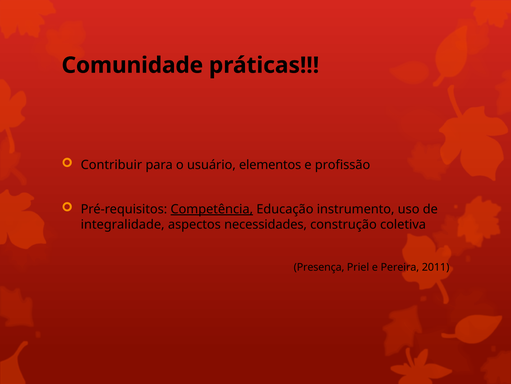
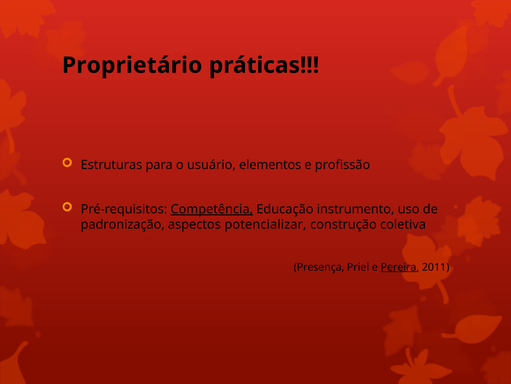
Comunidade: Comunidade -> Proprietário (132, 65)
Contribuir: Contribuir -> Estruturas (111, 165)
integralidade: integralidade -> padronização (123, 224)
necessidades: necessidades -> potencializar (265, 224)
Pereira underline: none -> present (400, 267)
